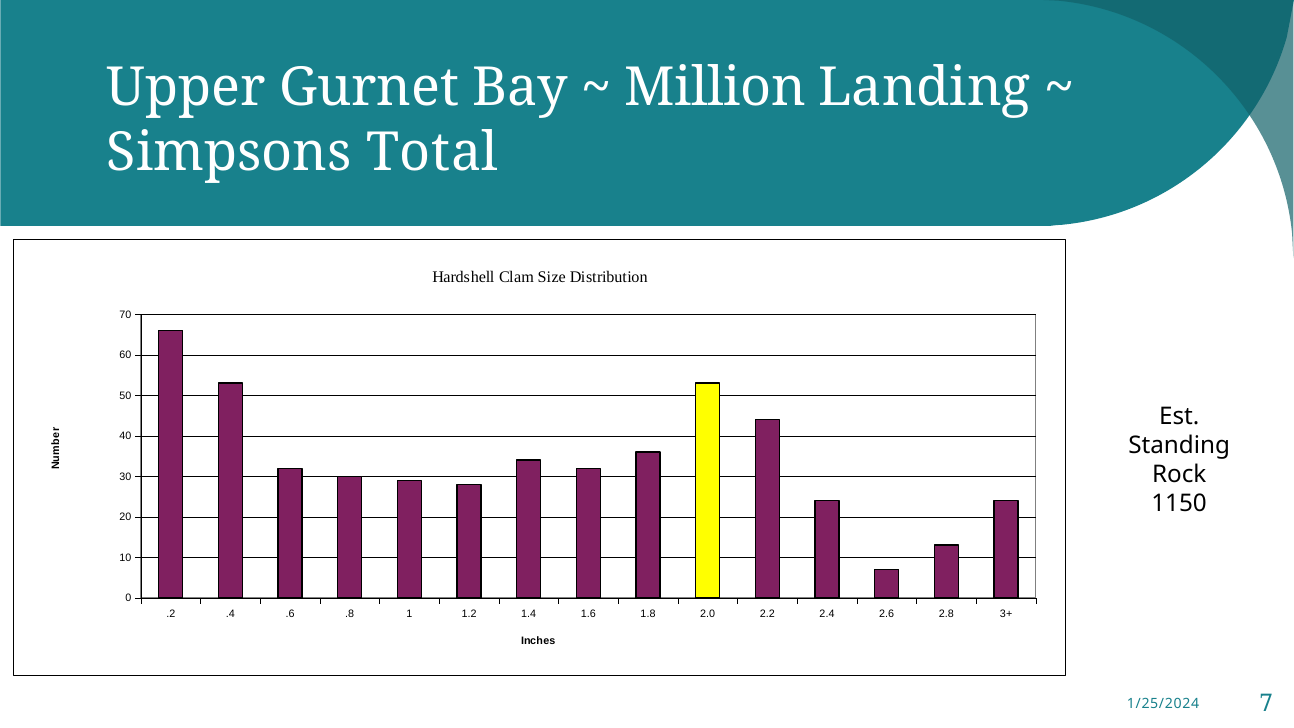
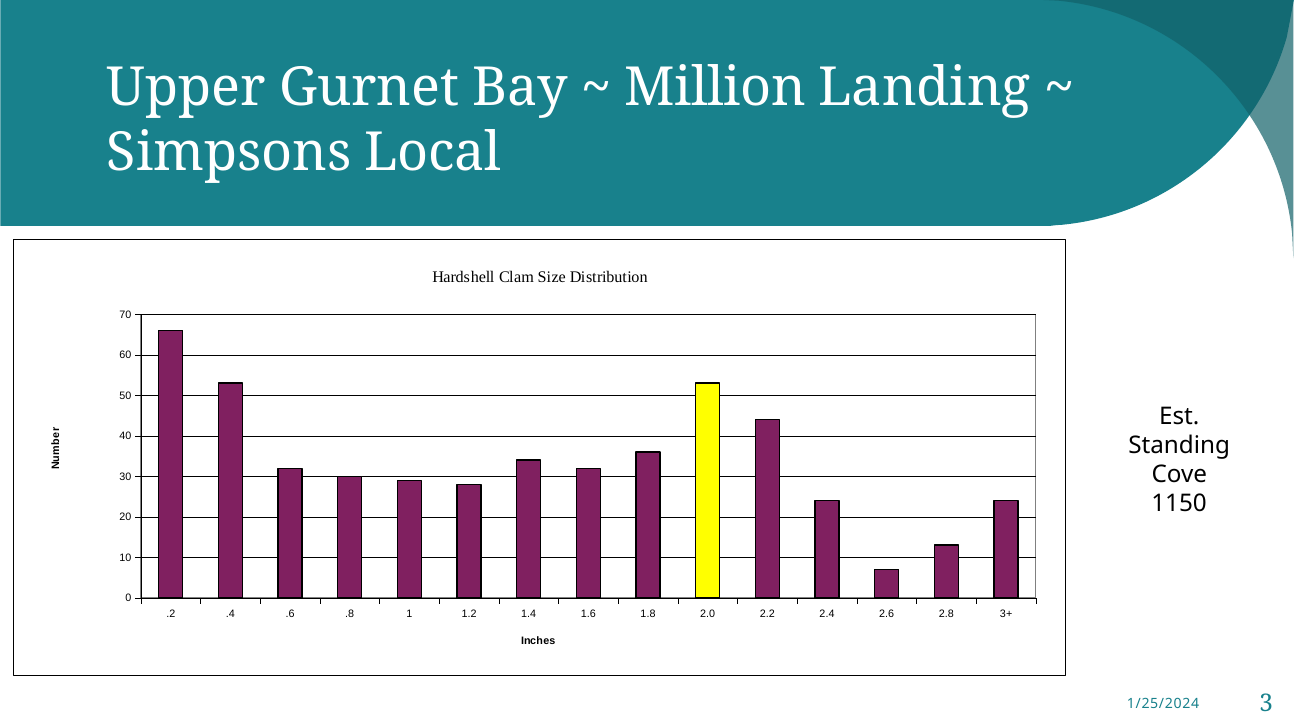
Total: Total -> Local (433, 153)
Rock: Rock -> Cove (1179, 474)
7: 7 -> 3 (1266, 704)
